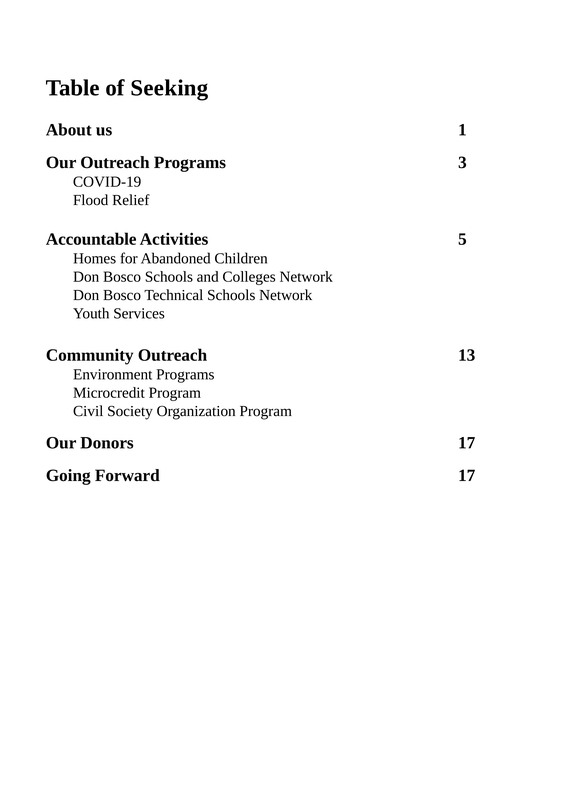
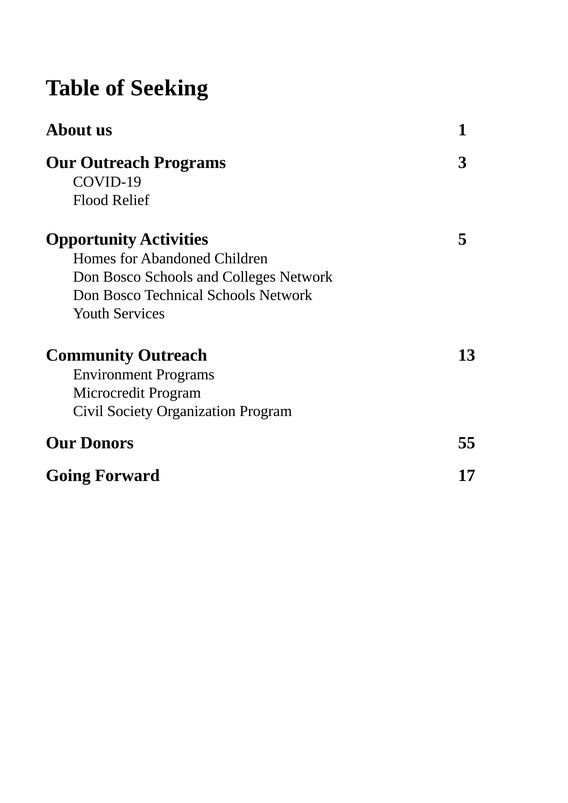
Accountable: Accountable -> Opportunity (91, 239)
Donors 17: 17 -> 55 (467, 443)
